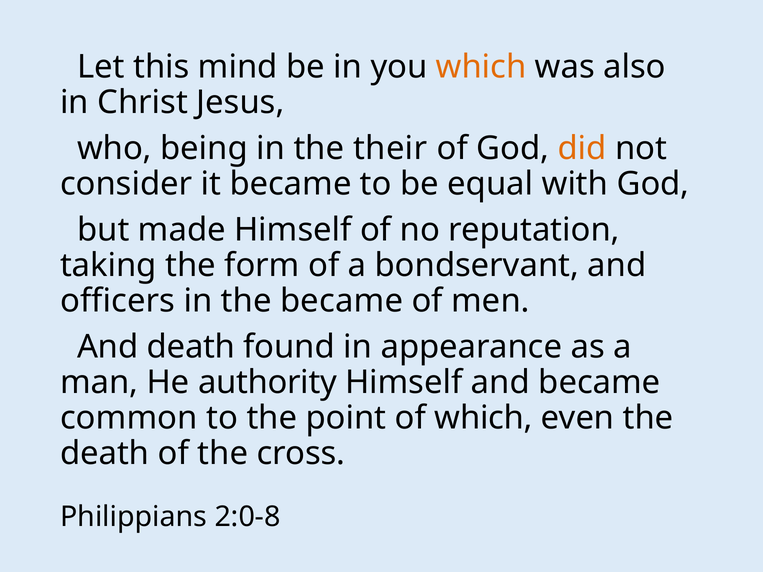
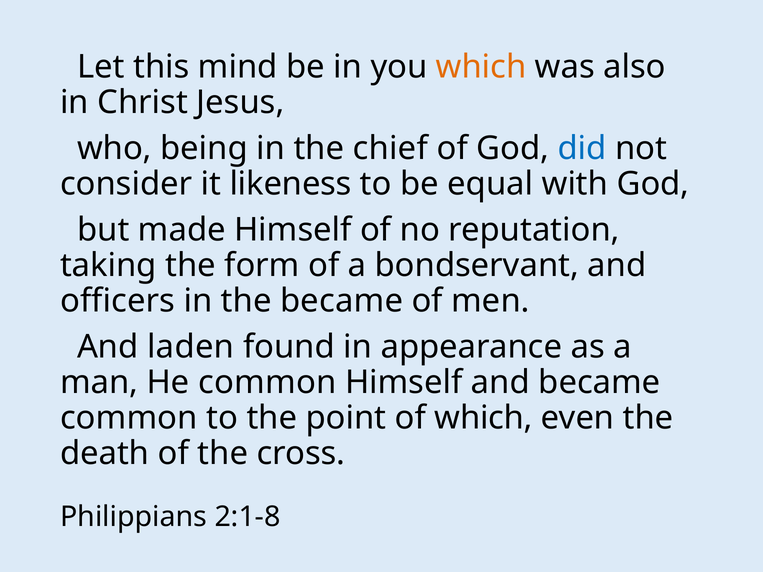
their: their -> chief (390, 148)
did colour: orange -> blue (582, 148)
it became: became -> likeness (291, 184)
And death: death -> laden (191, 347)
He authority: authority -> common (267, 383)
2:0-8: 2:0-8 -> 2:1-8 (248, 517)
